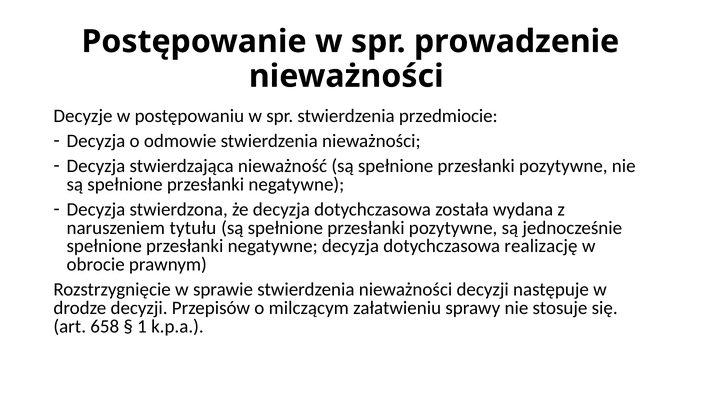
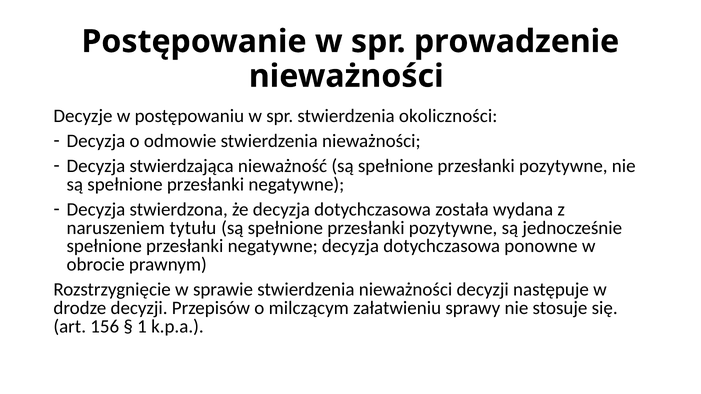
przedmiocie: przedmiocie -> okoliczności (448, 116)
realizację: realizację -> ponowne (541, 246)
658: 658 -> 156 (105, 327)
